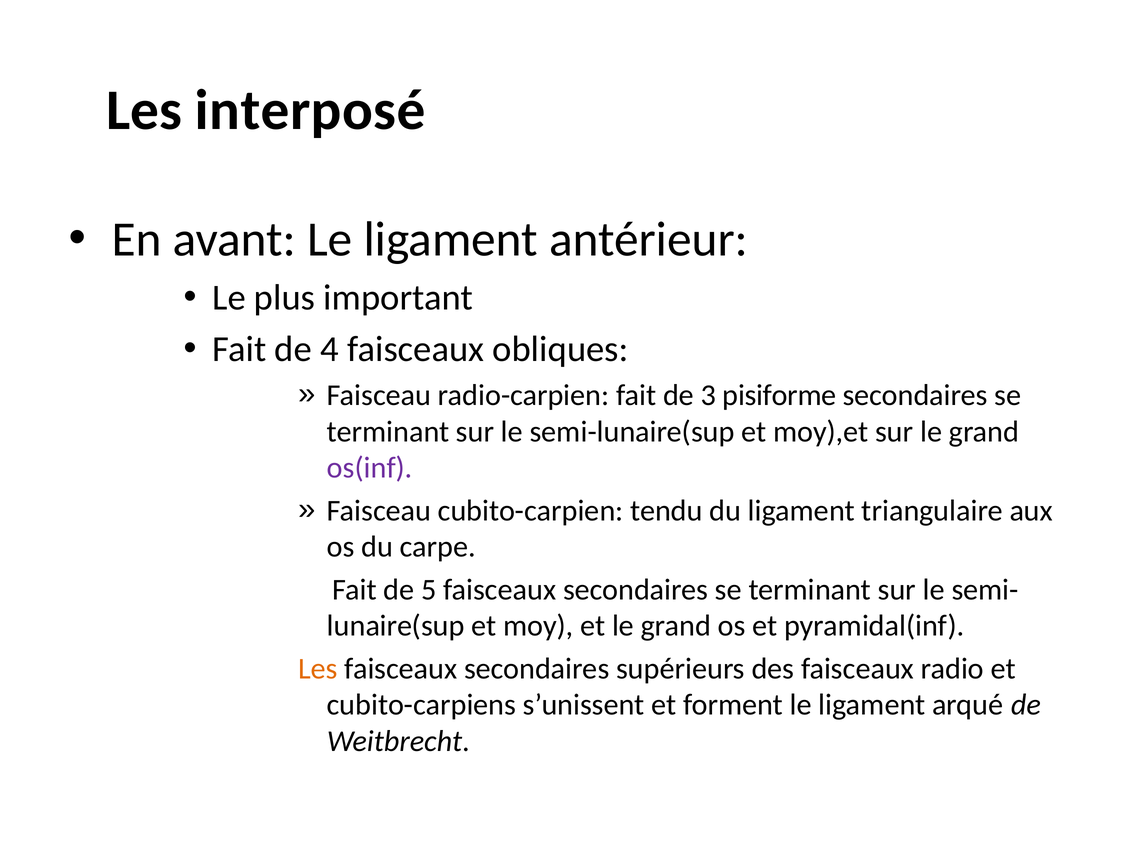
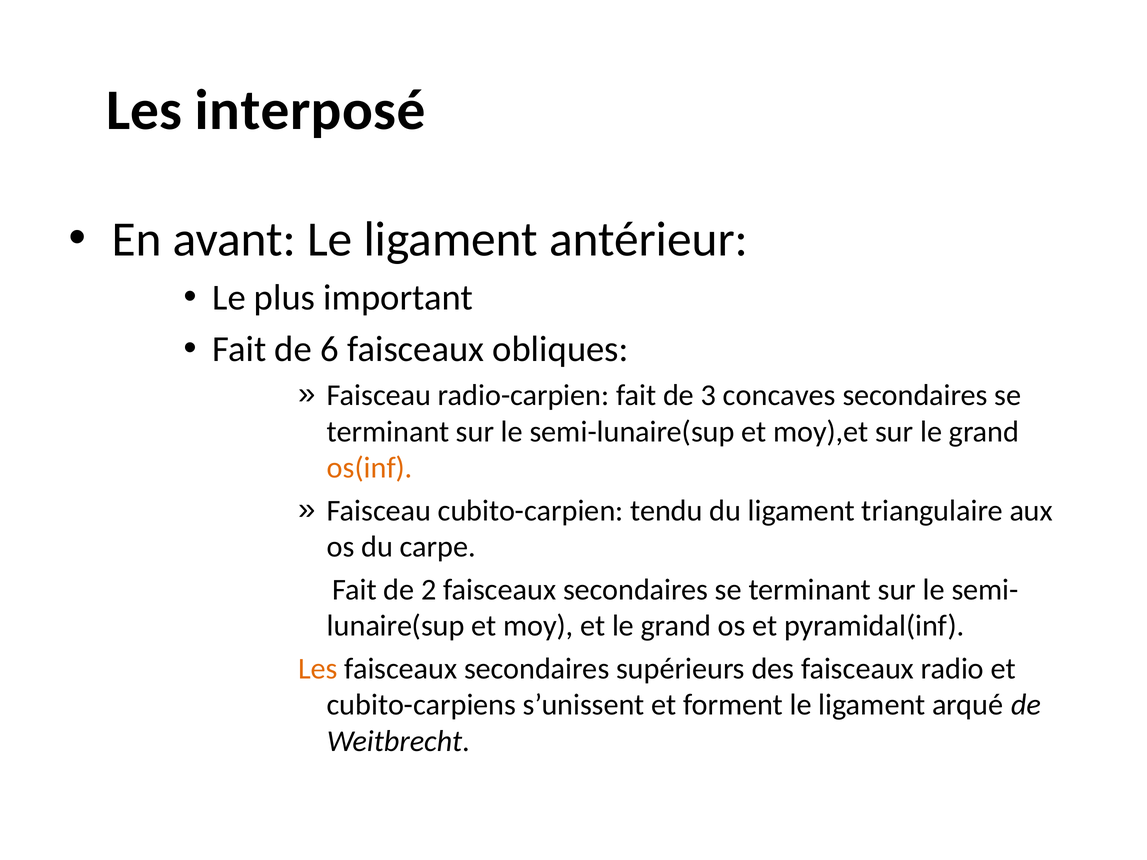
4: 4 -> 6 (329, 349)
pisiforme: pisiforme -> concaves (779, 396)
os(inf colour: purple -> orange (370, 468)
5: 5 -> 2 (429, 590)
